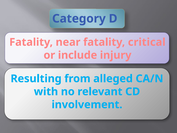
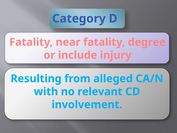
critical: critical -> degree (147, 42)
